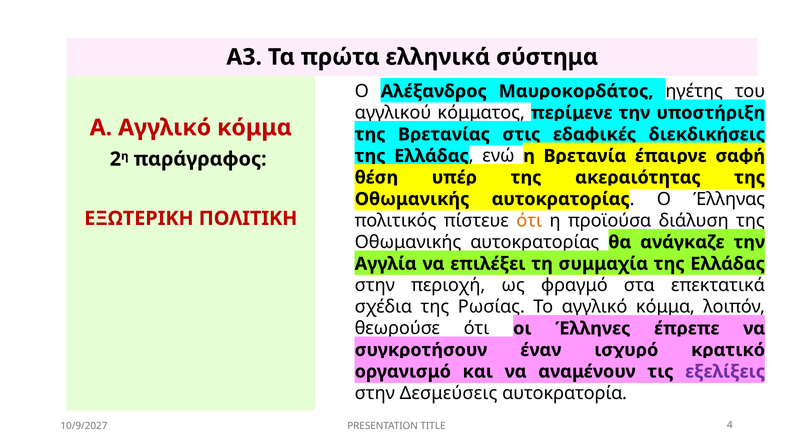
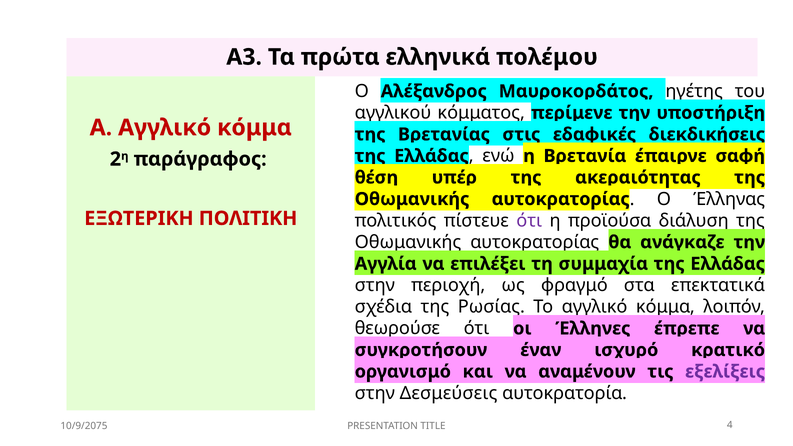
σύστημα: σύστημα -> πολέμου (547, 57)
ότι colour: orange -> purple (529, 221)
10/9/2027: 10/9/2027 -> 10/9/2075 (84, 426)
